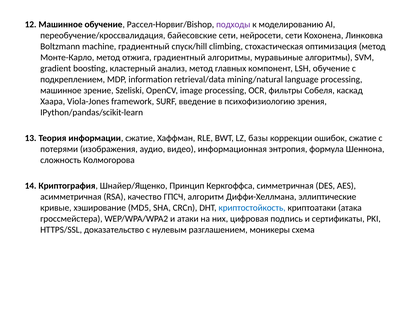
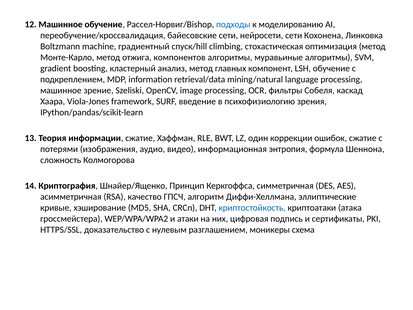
подходы colour: purple -> blue (233, 24)
отжига градиентный: градиентный -> компонентов (180, 57)
базы: базы -> один (258, 138)
